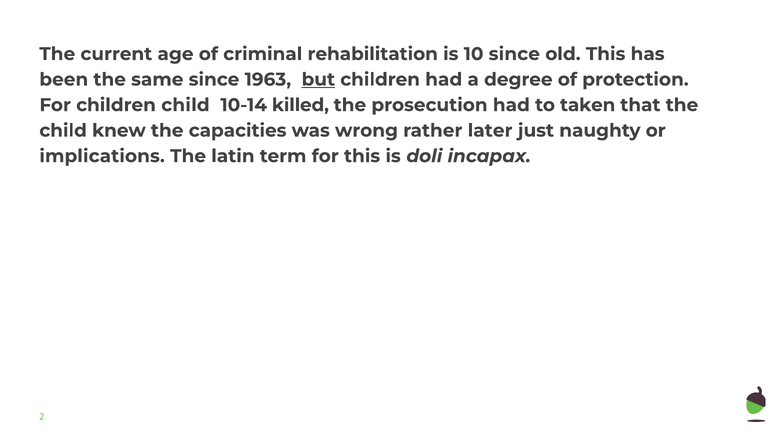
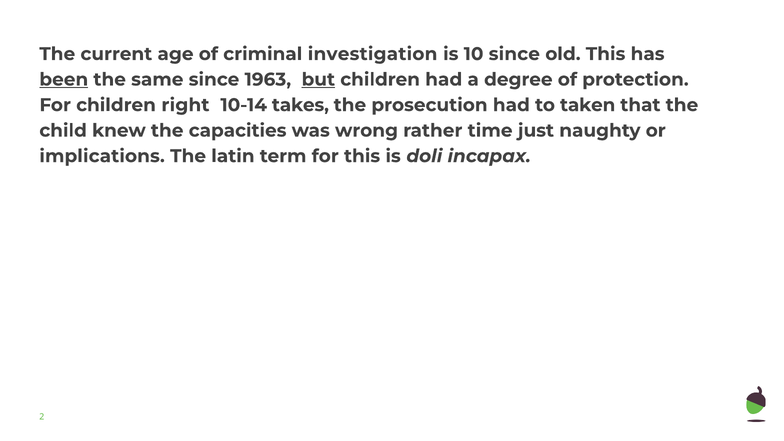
rehabilitation: rehabilitation -> investigation (373, 54)
been underline: none -> present (64, 80)
children child: child -> right (185, 105)
killed: killed -> takes (300, 105)
later: later -> time (490, 131)
